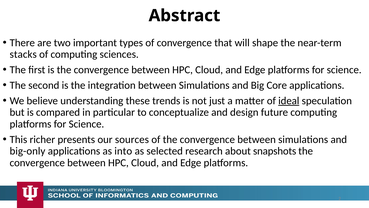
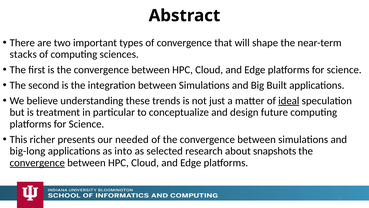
Core: Core -> Built (277, 85)
compared: compared -> treatment (58, 112)
sources: sources -> needed (132, 139)
big-only: big-only -> big-long (28, 151)
convergence underline: none -> present (37, 162)
